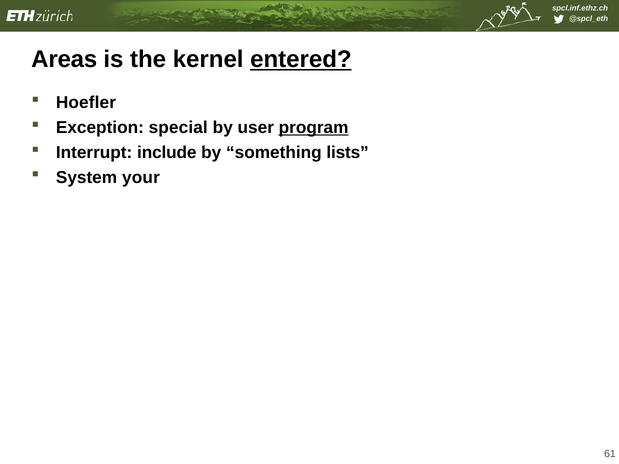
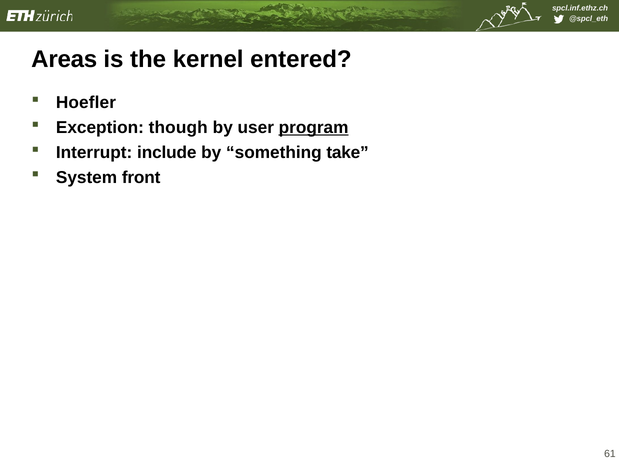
entered underline: present -> none (301, 59)
special: special -> though (178, 128)
lists: lists -> take (348, 153)
your: your -> front (141, 178)
